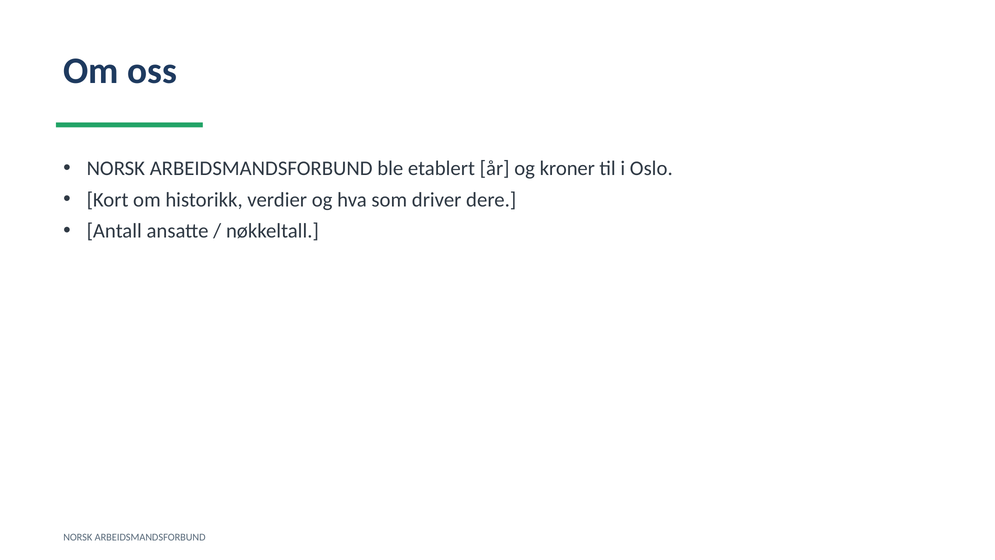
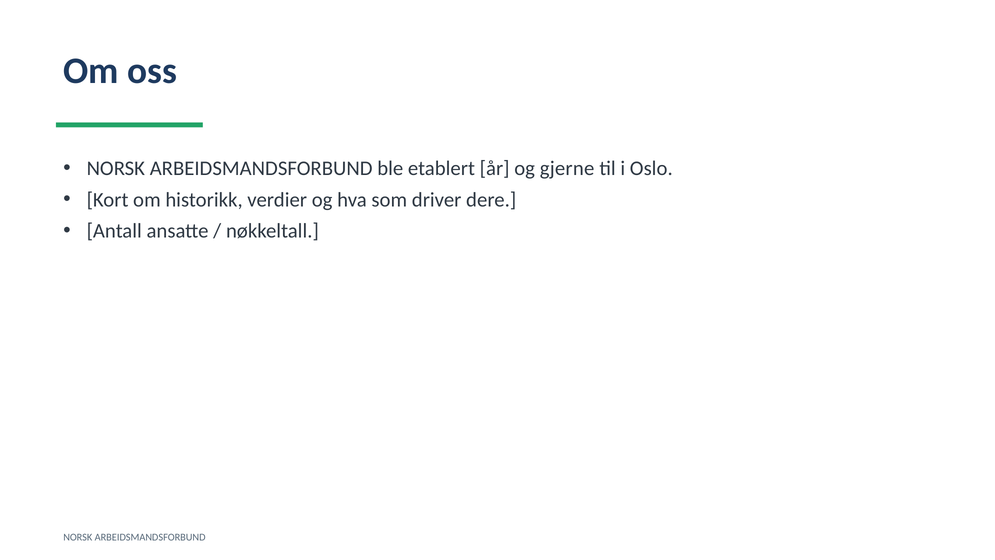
kroner: kroner -> gjerne (567, 169)
